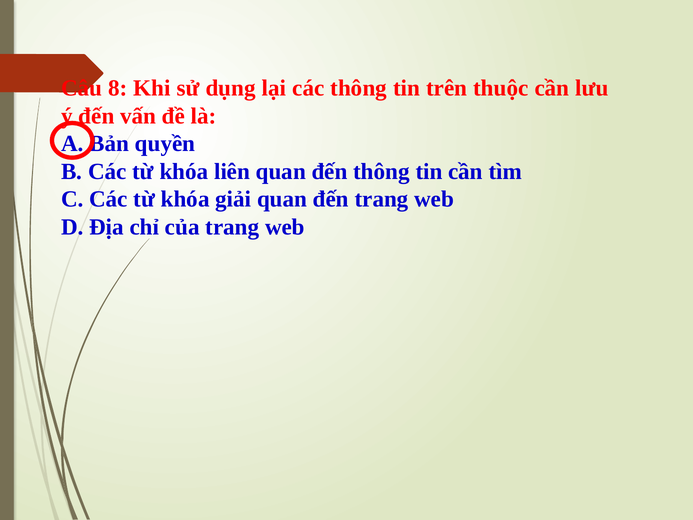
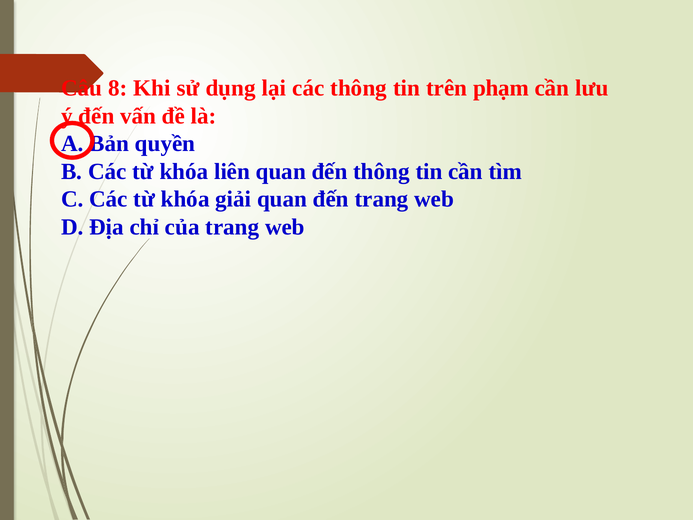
thuộc: thuộc -> phạm (501, 88)
